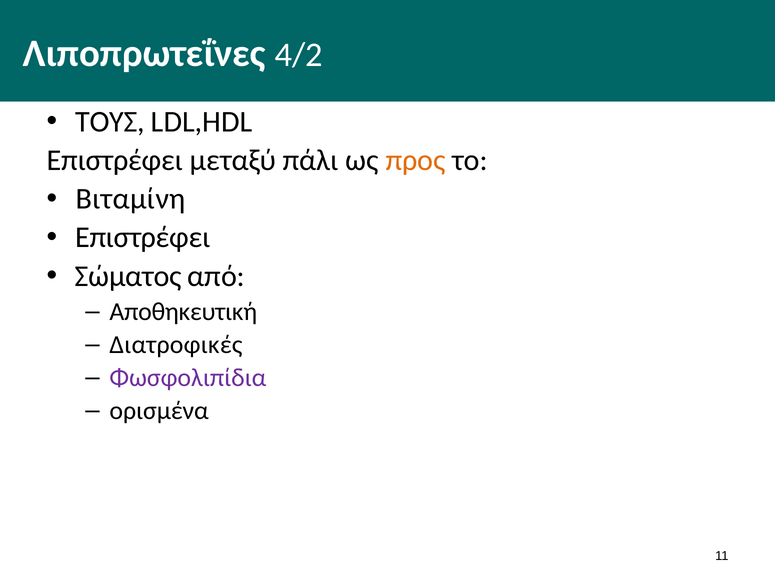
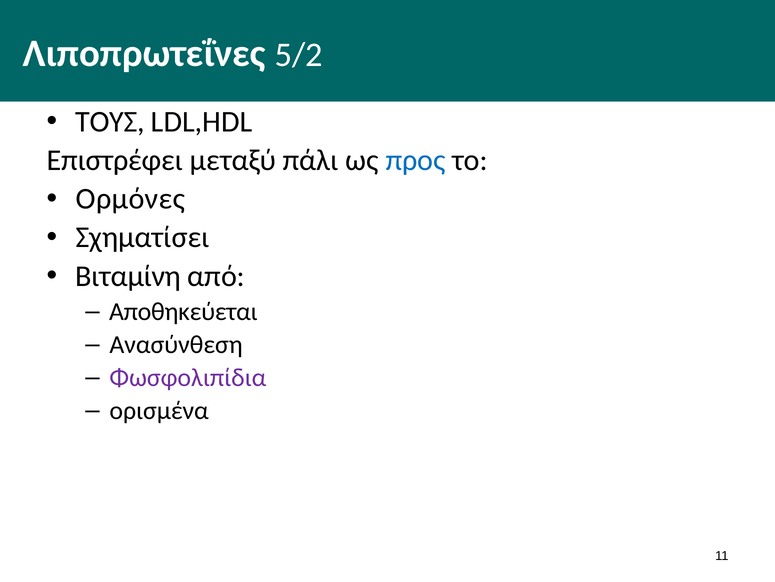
4/2: 4/2 -> 5/2 (299, 55)
προς colour: orange -> blue (416, 160)
Βιταμίνη: Βιταμίνη -> Ορμόνες (131, 199)
Επιστρέφει: Επιστρέφει -> Σχηματίσει (143, 237)
Σώματος: Σώματος -> Βιταμίνη (128, 276)
Αποθηκευτική: Αποθηκευτική -> Αποθηκεύεται (183, 311)
Διατροφικές: Διατροφικές -> Ανασύνθεση (176, 344)
